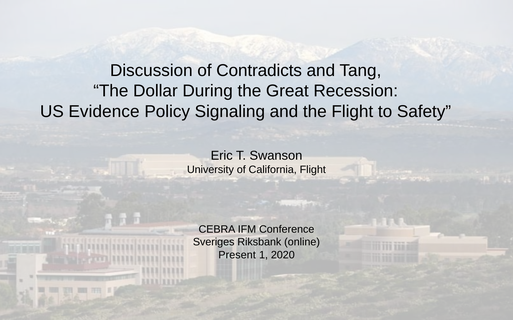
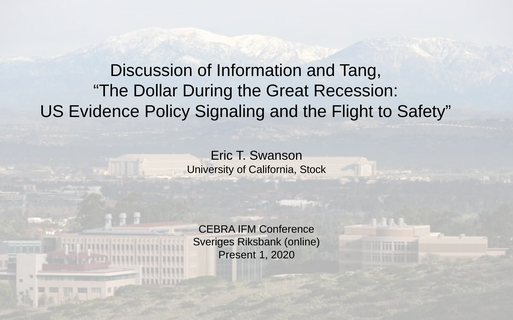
Contradicts: Contradicts -> Information (259, 71)
California Flight: Flight -> Stock (313, 170)
